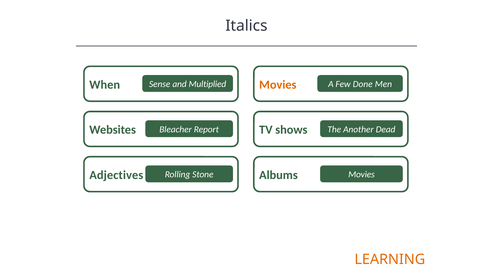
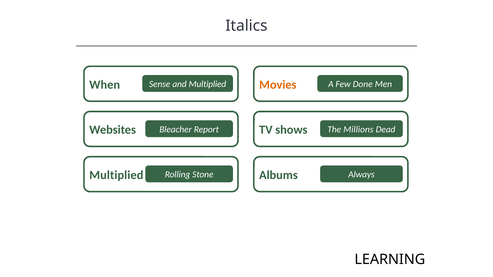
Another: Another -> Millions (358, 129)
Adjectives: Adjectives -> Multiplied (116, 175)
Albums Movies: Movies -> Always (361, 175)
LEARNING colour: orange -> black (390, 260)
